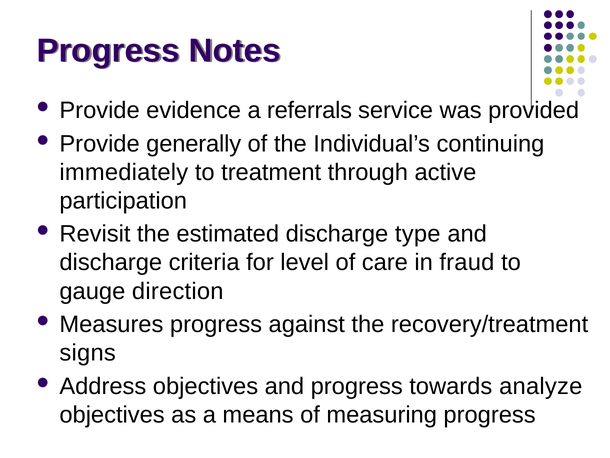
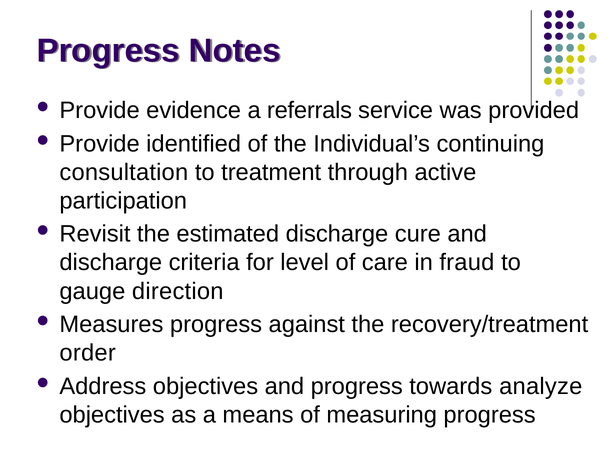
generally: generally -> identified (194, 144)
immediately: immediately -> consultation (124, 172)
type: type -> cure (418, 234)
signs: signs -> order (88, 353)
